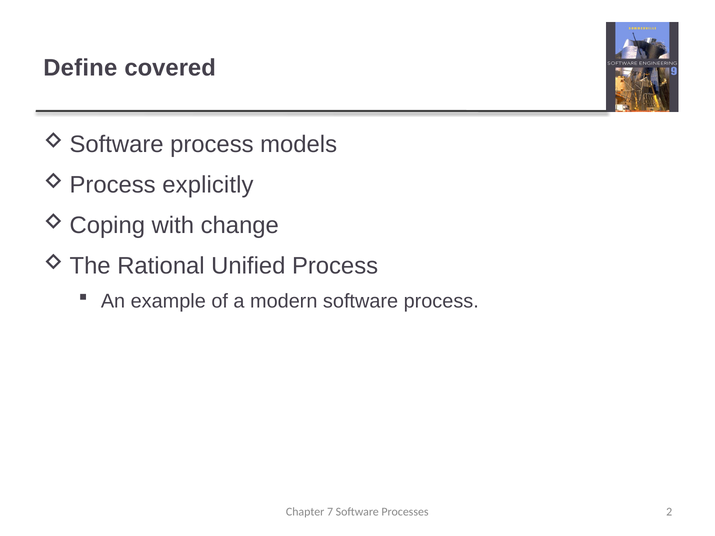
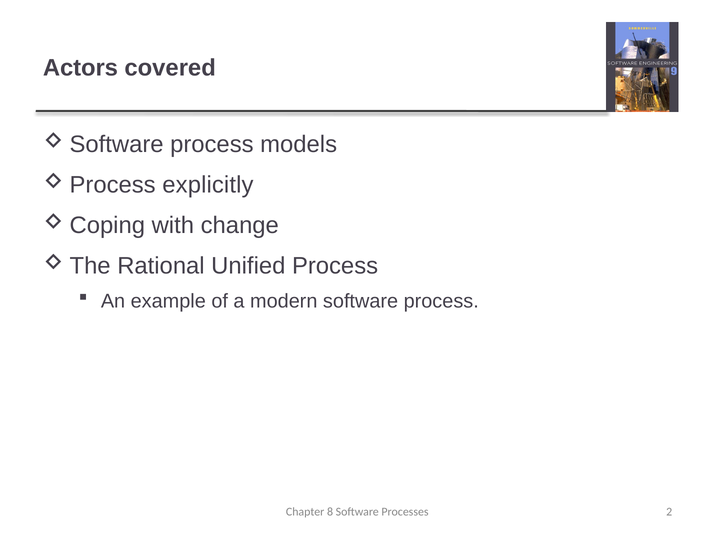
Define: Define -> Actors (80, 68)
7: 7 -> 8 (330, 512)
